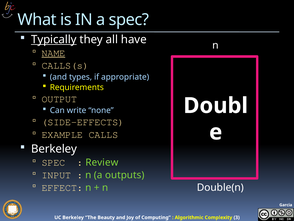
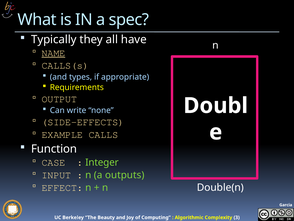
Typically underline: present -> none (54, 39)
Berkeley: Berkeley -> Function (54, 149)
SPEC: SPEC -> CASE (53, 162)
Review: Review -> Integer (102, 162)
